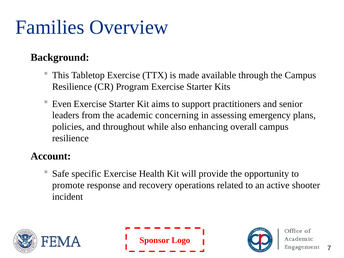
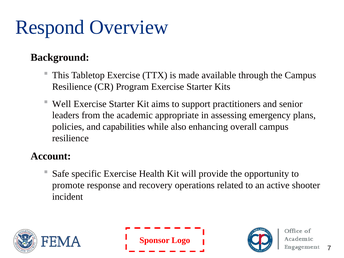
Families: Families -> Respond (50, 27)
Even: Even -> Well (62, 104)
concerning: concerning -> appropriate (177, 115)
throughout: throughout -> capabilities (124, 127)
